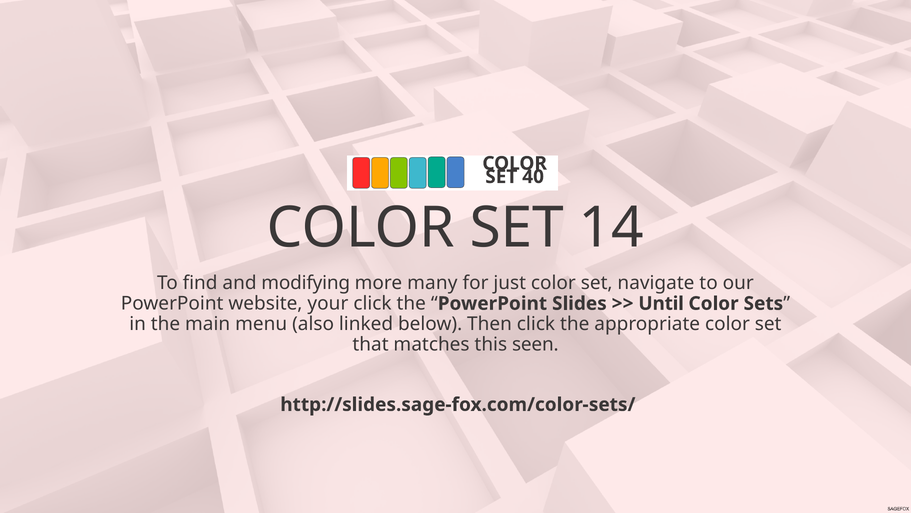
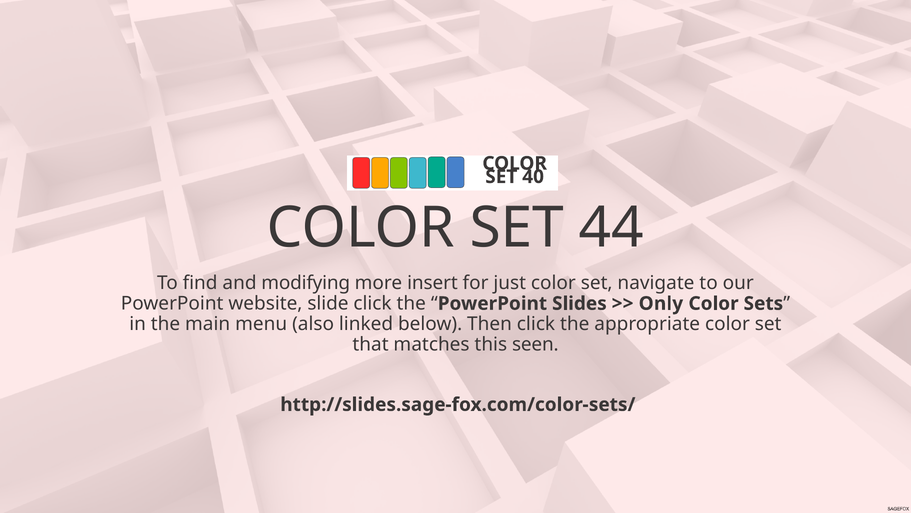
14: 14 -> 44 (611, 228)
many: many -> insert (432, 283)
your: your -> slide (328, 303)
Until: Until -> Only (661, 303)
